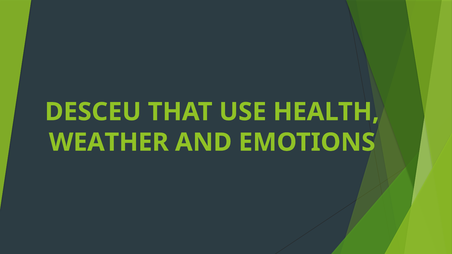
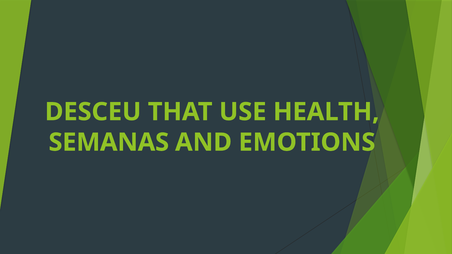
WEATHER: WEATHER -> SEMANAS (109, 142)
